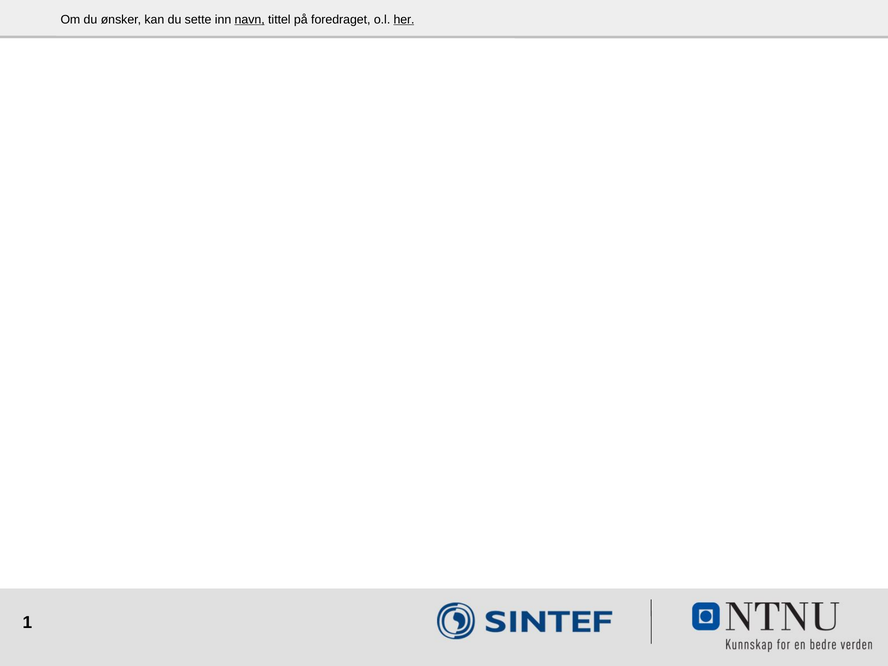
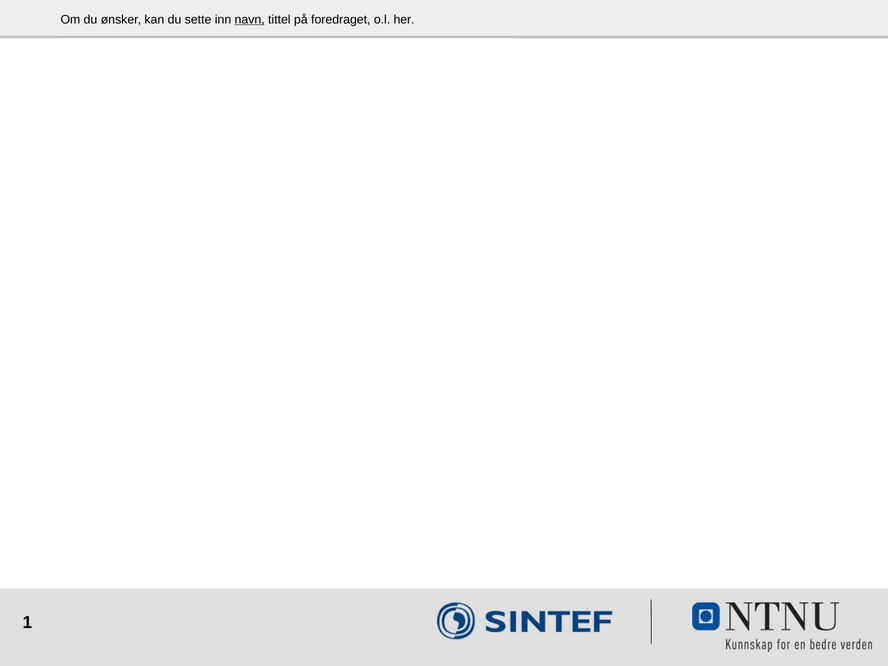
her underline: present -> none (404, 20)
